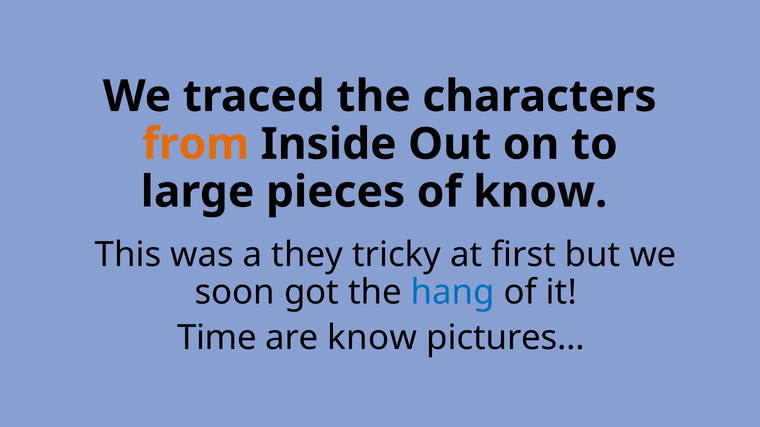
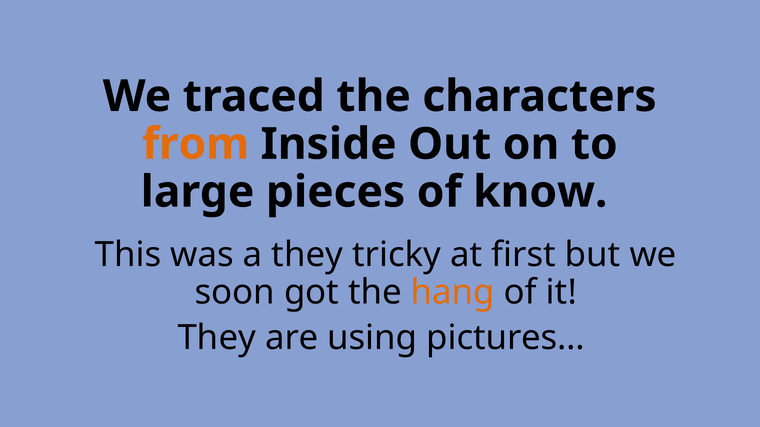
hang colour: blue -> orange (453, 292)
Time: Time -> They (217, 338)
are know: know -> using (372, 338)
